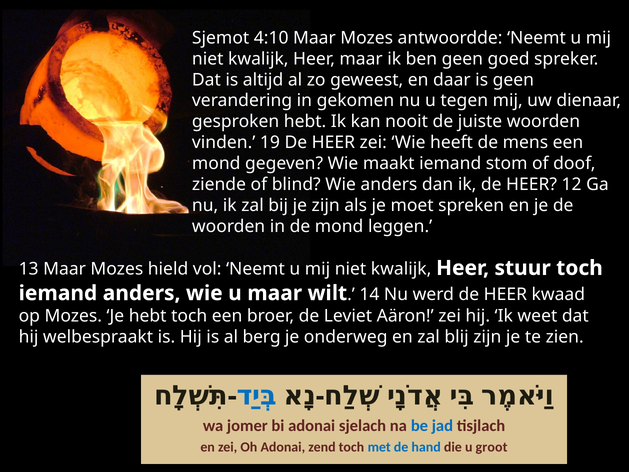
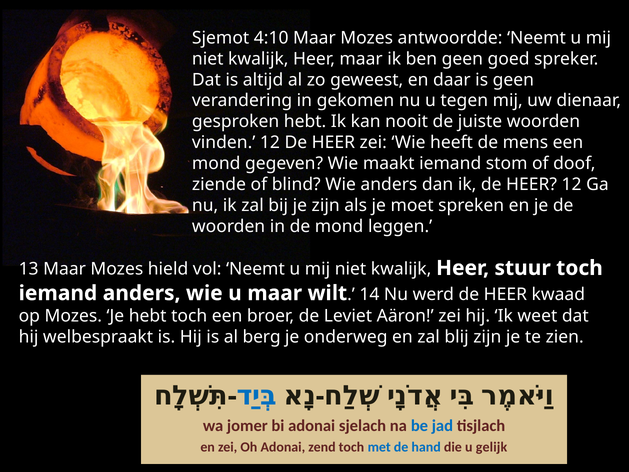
vinden 19: 19 -> 12 (270, 143)
groot: groot -> gelijk (492, 447)
